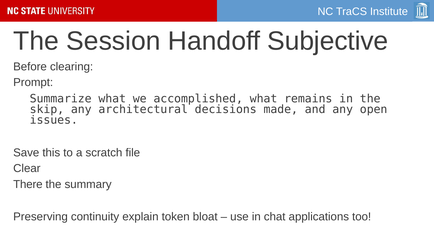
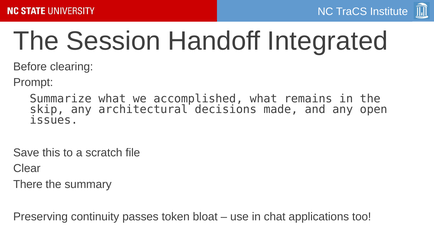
Subjective: Subjective -> Integrated (328, 41)
explain: explain -> passes (140, 217)
